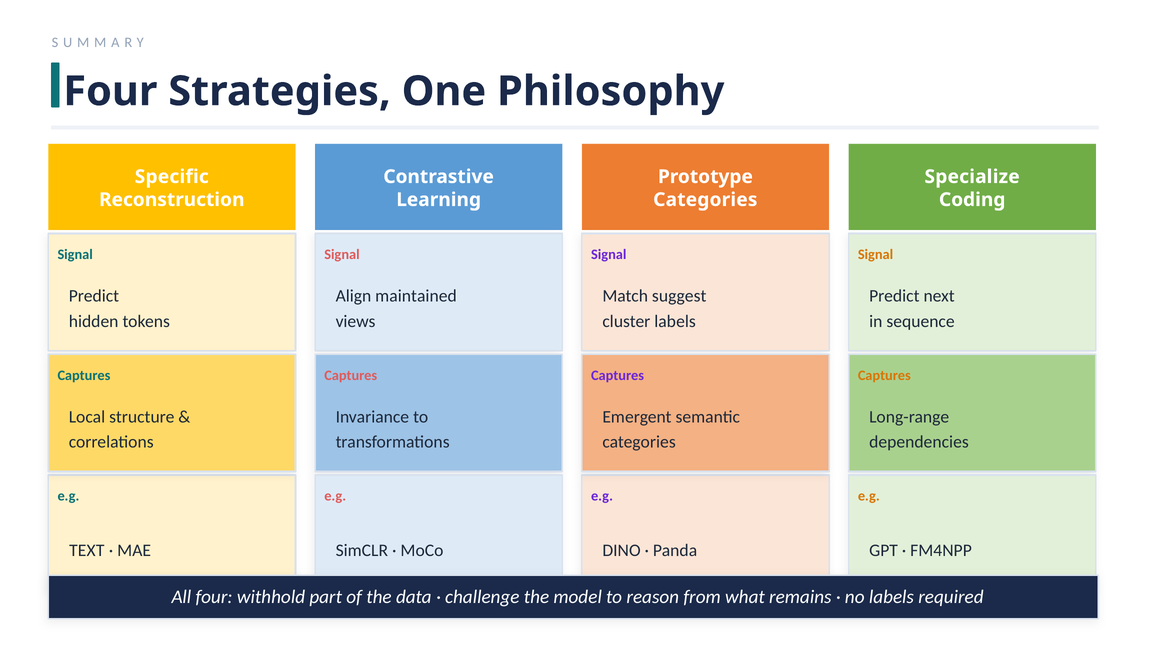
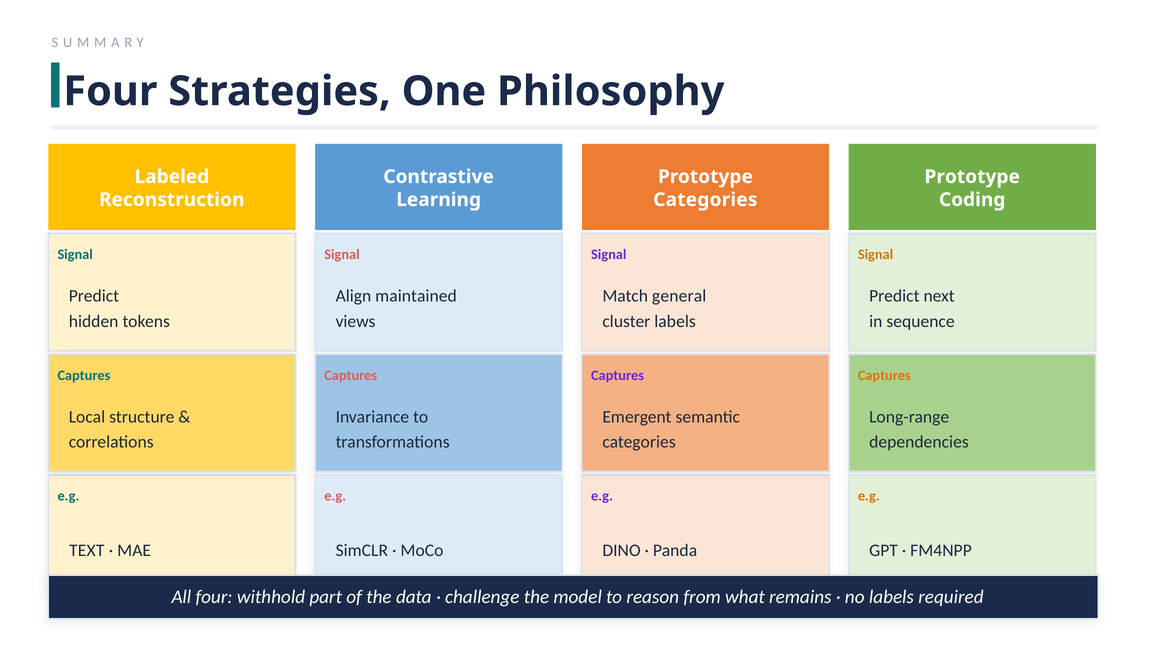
Specific: Specific -> Labeled (172, 177)
Specialize: Specialize -> Prototype (972, 177)
suggest: suggest -> general (679, 296)
